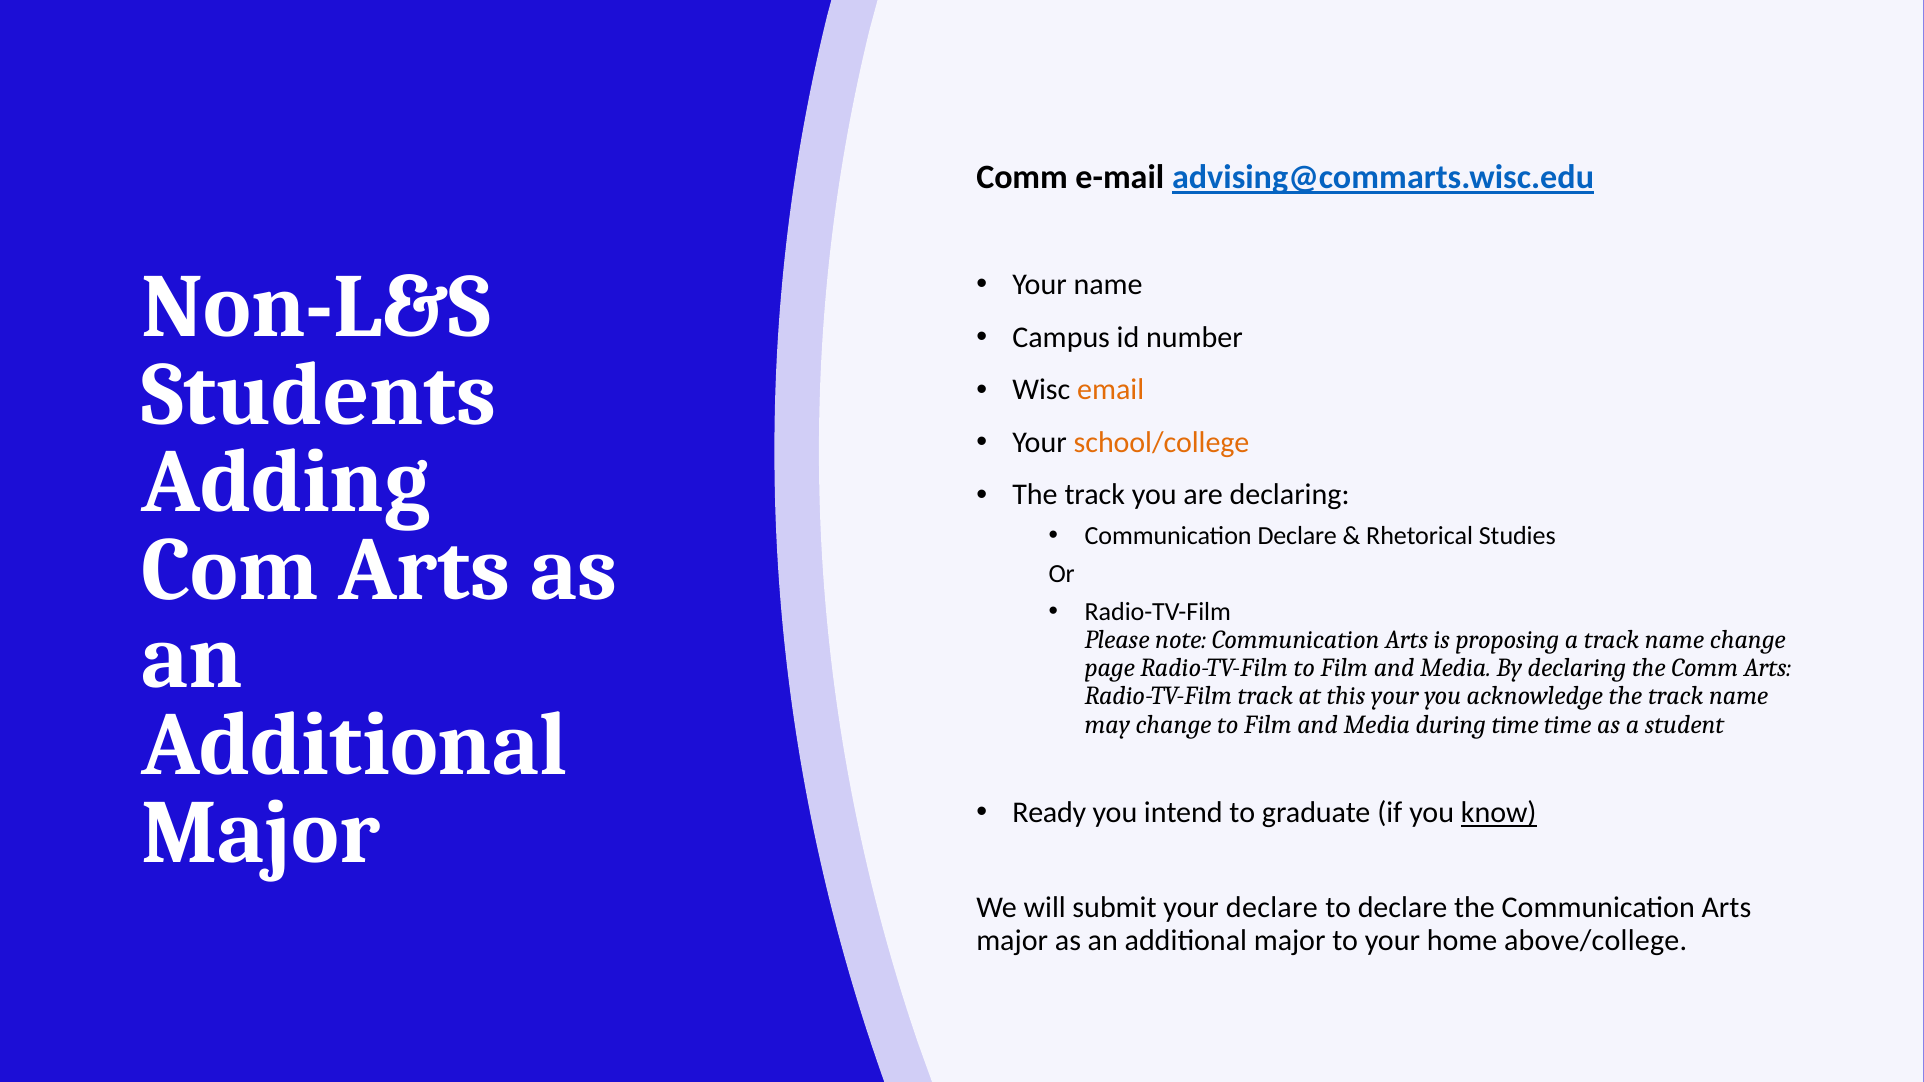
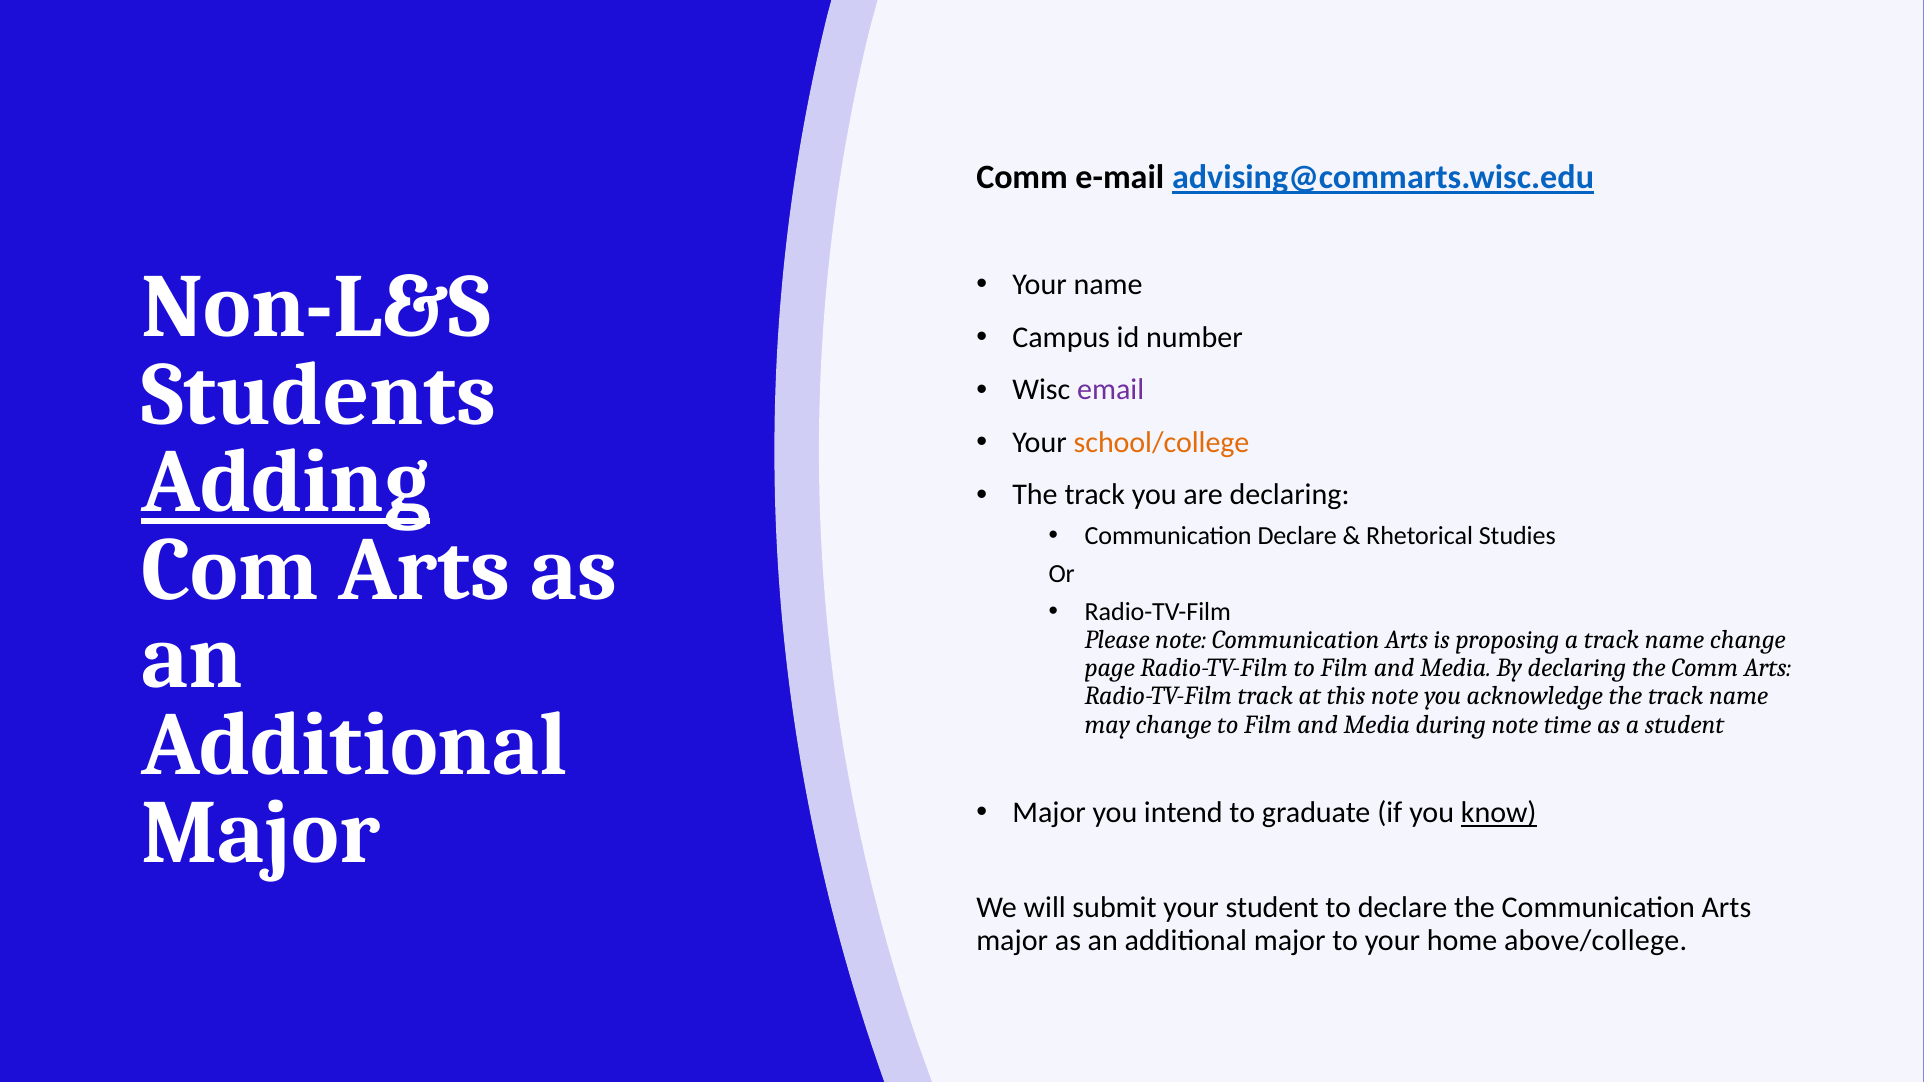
email colour: orange -> purple (1111, 390)
Adding underline: none -> present (286, 482)
this your: your -> note (1395, 696)
during time: time -> note (1515, 725)
Ready: Ready -> Major (1049, 813)
your declare: declare -> student (1272, 908)
